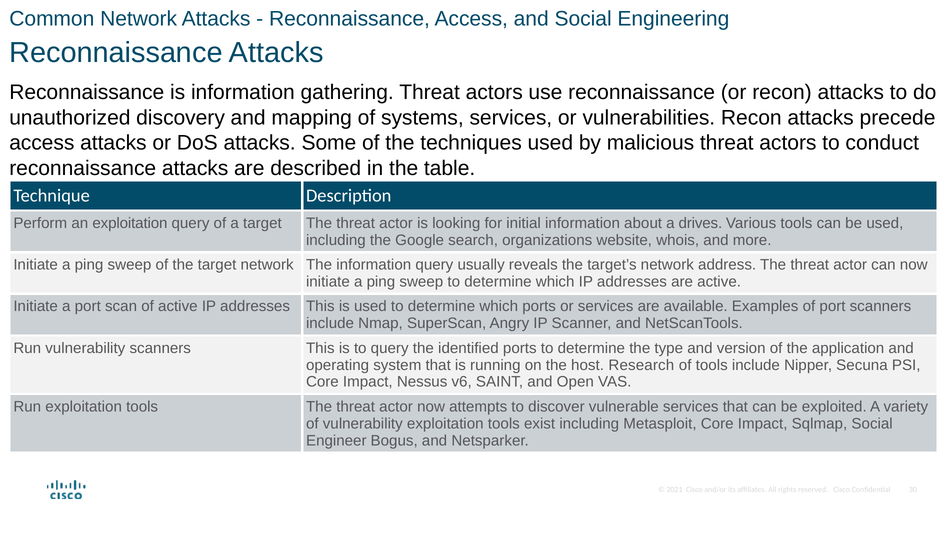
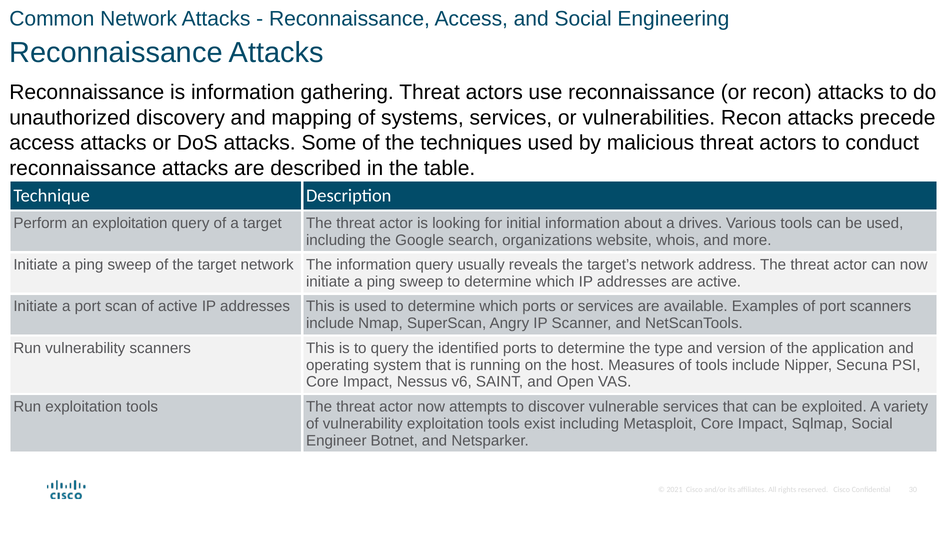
Research: Research -> Measures (641, 365)
Bogus: Bogus -> Botnet (394, 440)
